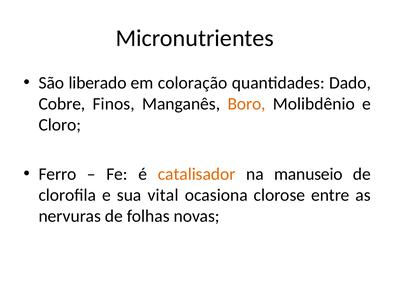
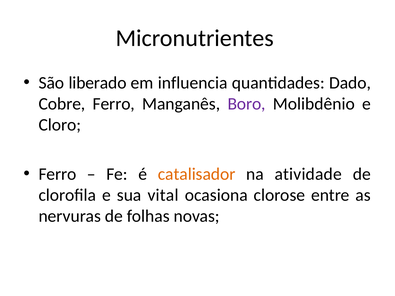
coloração: coloração -> influencia (193, 83)
Cobre Finos: Finos -> Ferro (114, 104)
Boro colour: orange -> purple (247, 104)
manuseio: manuseio -> atividade (308, 174)
